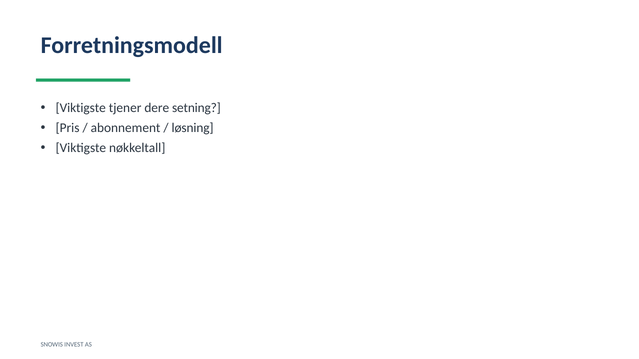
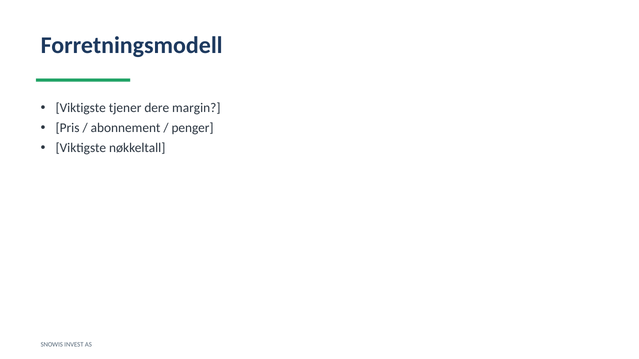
setning: setning -> margin (196, 108)
løsning: løsning -> penger (193, 128)
